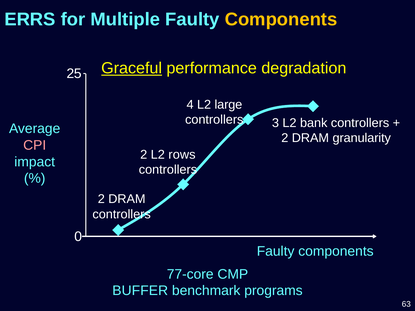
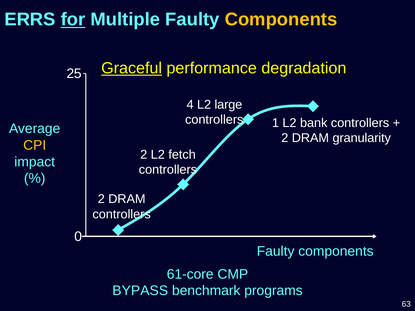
for underline: none -> present (73, 20)
3: 3 -> 1 (275, 123)
CPI colour: pink -> yellow (35, 145)
rows: rows -> fetch (182, 155)
77-core: 77-core -> 61-core (190, 274)
BUFFER: BUFFER -> BYPASS (140, 291)
